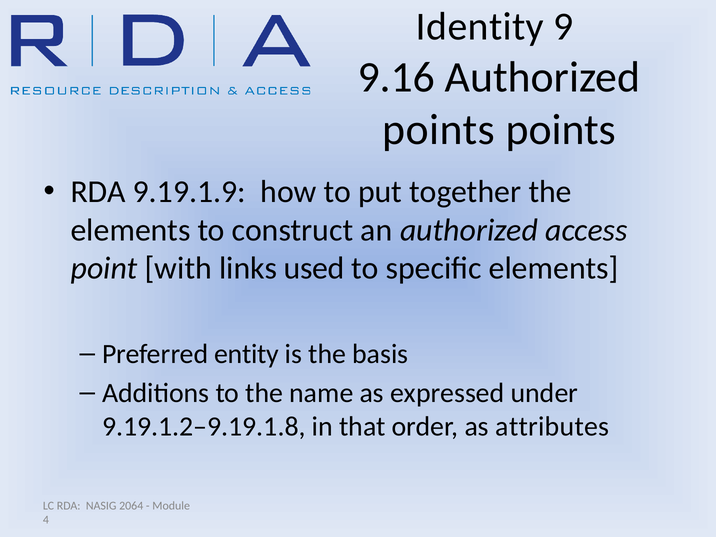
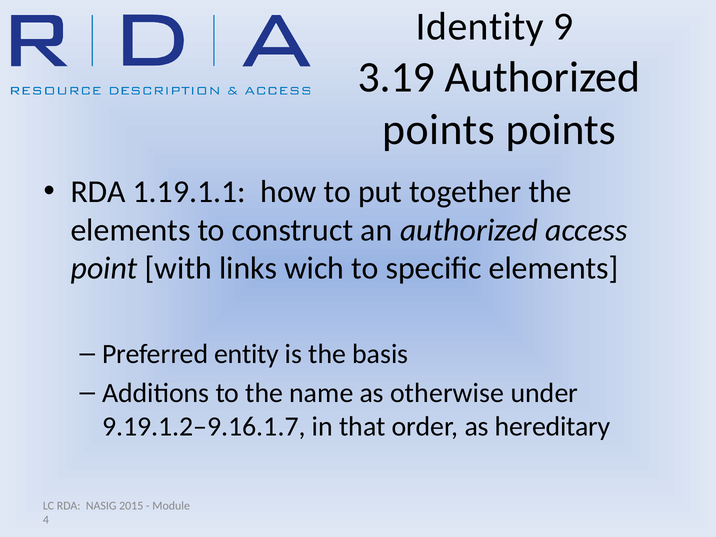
9.16: 9.16 -> 3.19 (396, 77)
9.19.1.9: 9.19.1.9 -> 1.19.1.1 (189, 192)
used: used -> wich (314, 268)
expressed: expressed -> otherwise (447, 393)
9.19.1.2–9.19.1.8: 9.19.1.2–9.19.1.8 -> 9.19.1.2–9.16.1.7 (204, 426)
attributes: attributes -> hereditary (553, 426)
2064: 2064 -> 2015 (131, 506)
